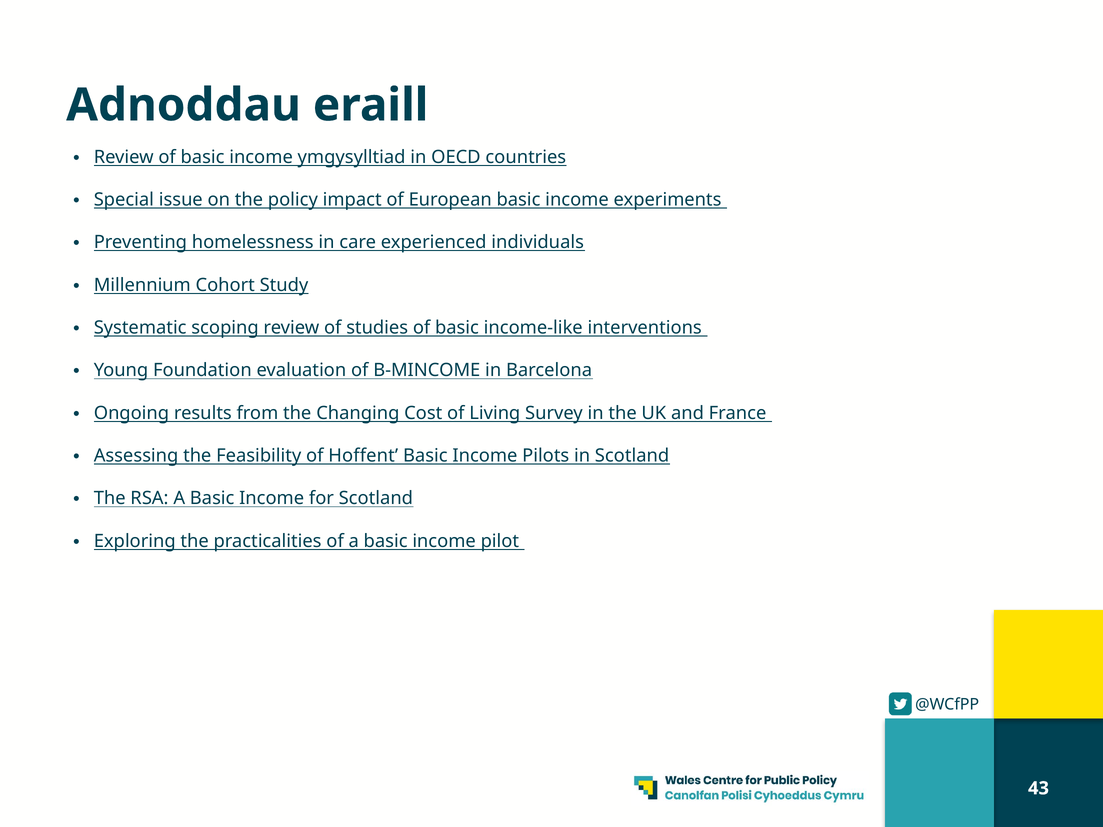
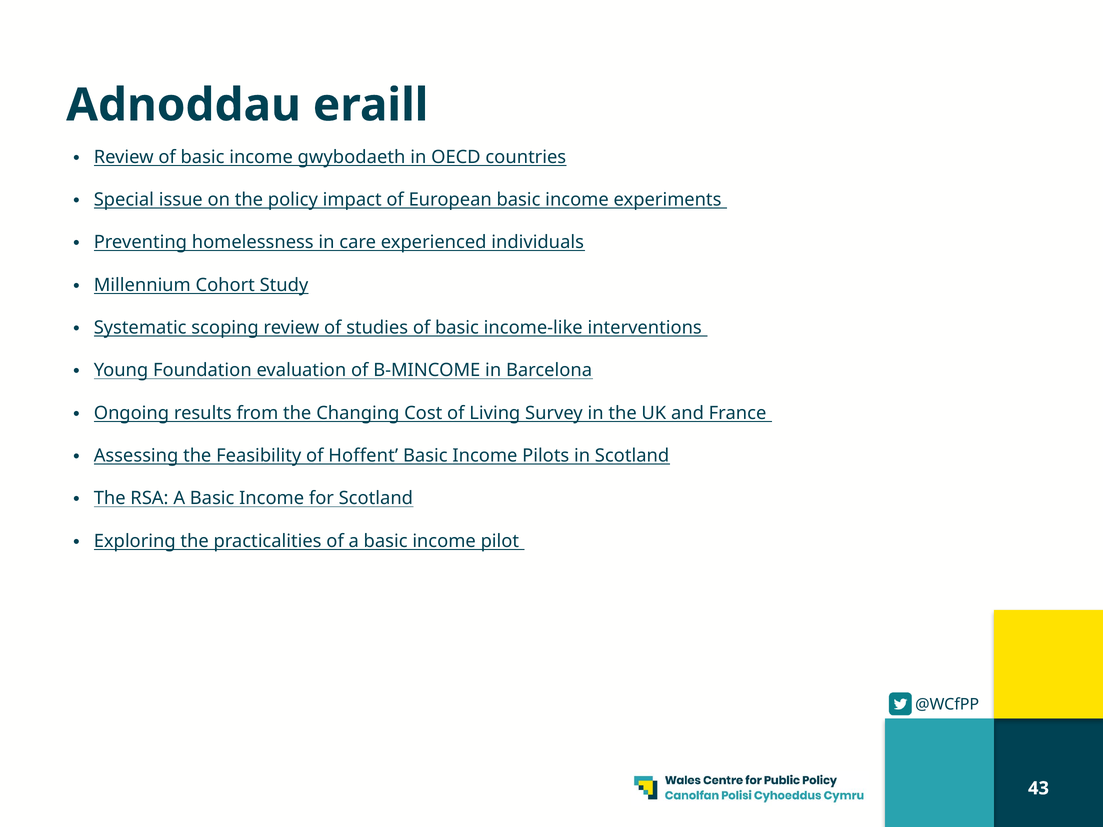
ymgysylltiad: ymgysylltiad -> gwybodaeth (352, 157)
